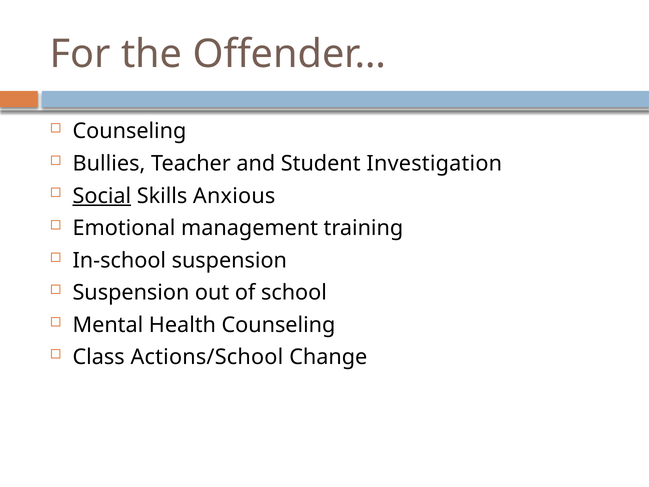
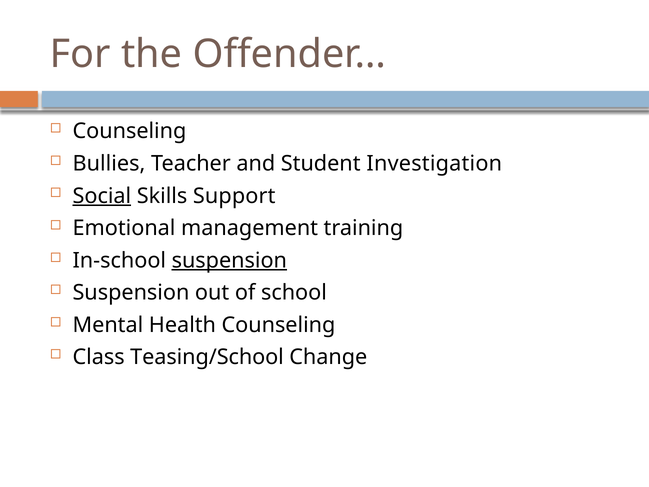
Anxious: Anxious -> Support (234, 196)
suspension underline: none -> present (229, 260)
Actions/School: Actions/School -> Teasing/School (207, 357)
